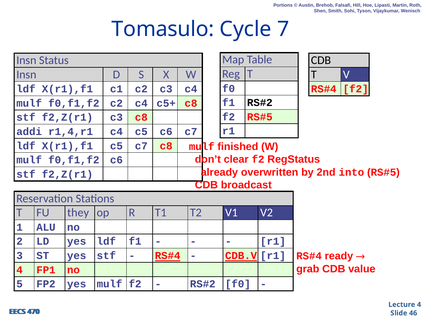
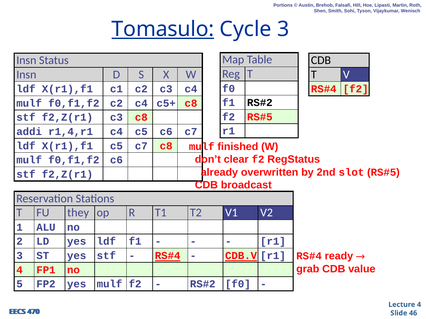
Tomasulo underline: none -> present (163, 29)
Cycle 7: 7 -> 3 (283, 29)
into: into -> slot (351, 172)
